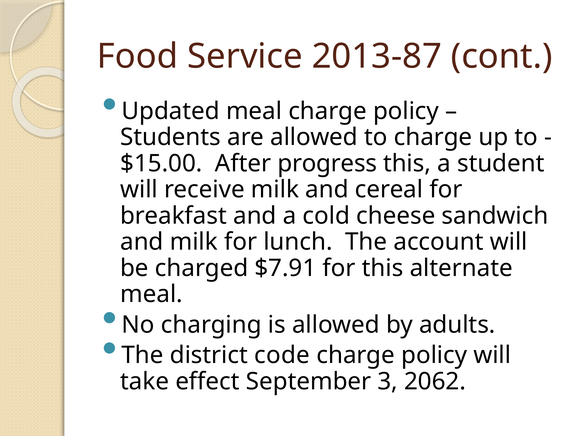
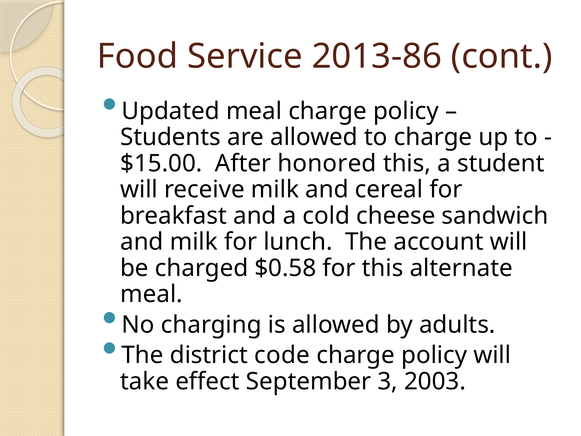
2013-87: 2013-87 -> 2013-86 (377, 56)
progress: progress -> honored (327, 163)
$7.91: $7.91 -> $0.58 (285, 268)
2062: 2062 -> 2003 (435, 381)
